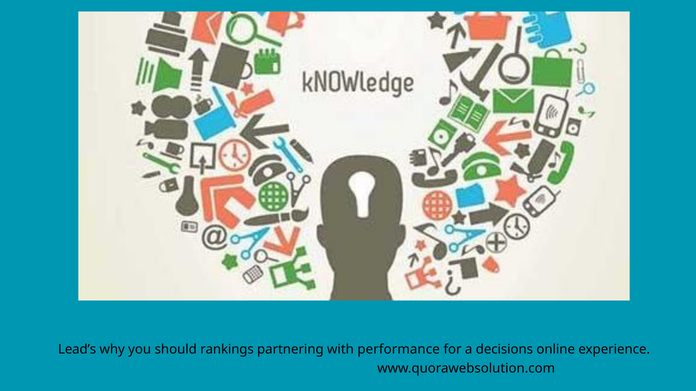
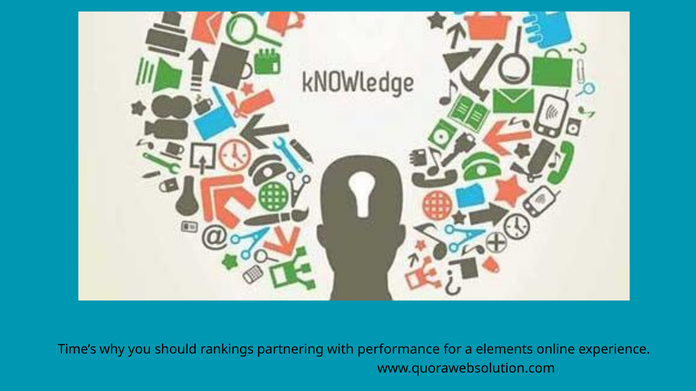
Lead’s: Lead’s -> Time’s (77, 350)
decisions: decisions -> elements (504, 350)
